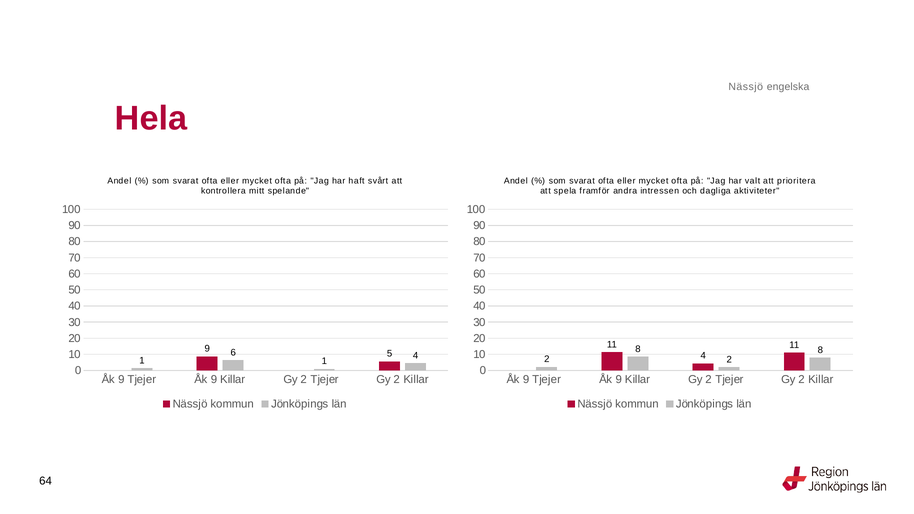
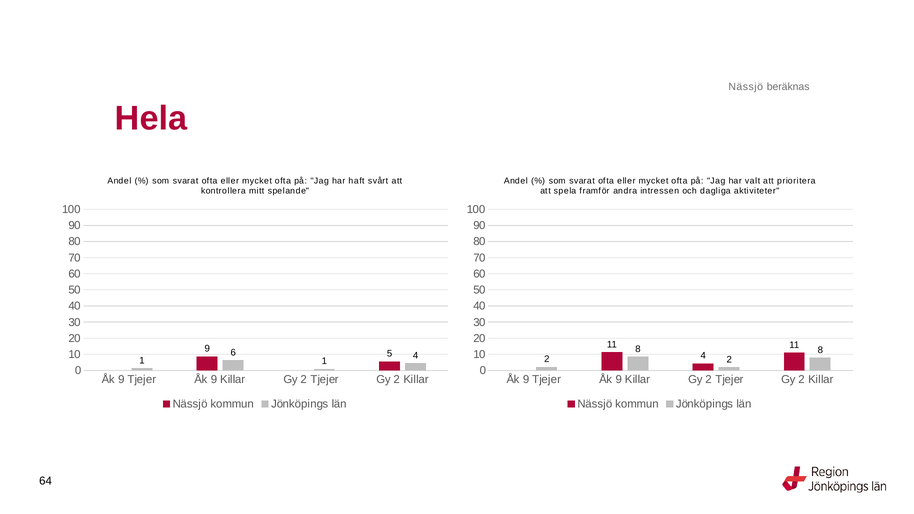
engelska: engelska -> beräknas (788, 87)
